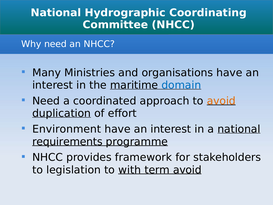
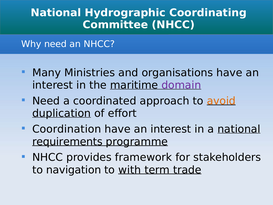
domain colour: blue -> purple (181, 85)
Environment: Environment -> Coordination (67, 129)
legislation: legislation -> navigation (74, 170)
term avoid: avoid -> trade (187, 170)
